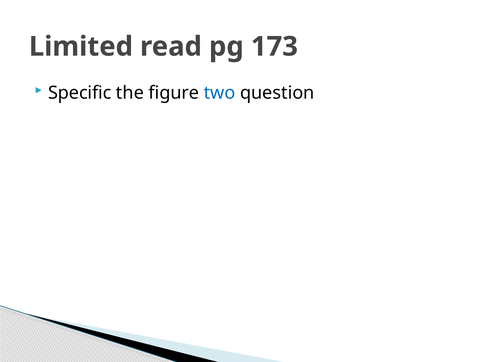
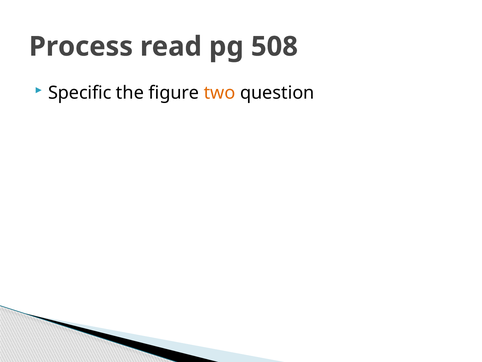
Limited: Limited -> Process (81, 47)
173: 173 -> 508 (274, 47)
two colour: blue -> orange (220, 93)
